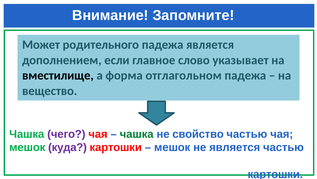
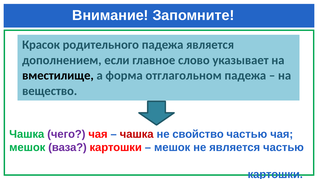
Может: Может -> Красок (41, 45)
чашка colour: green -> red (137, 134)
куда: куда -> ваза (68, 147)
